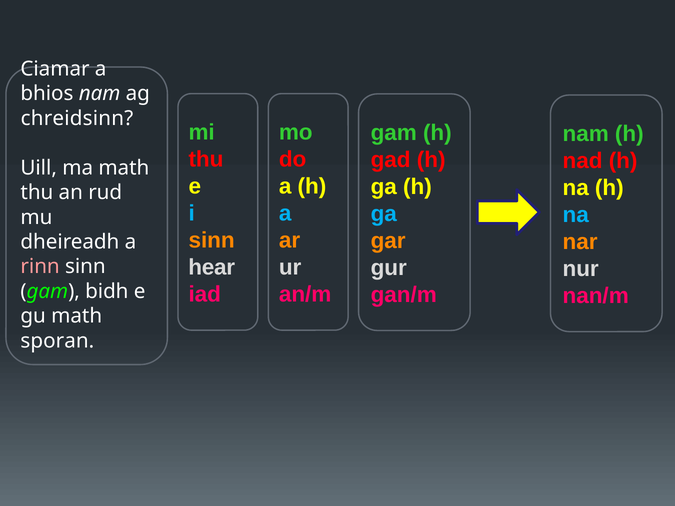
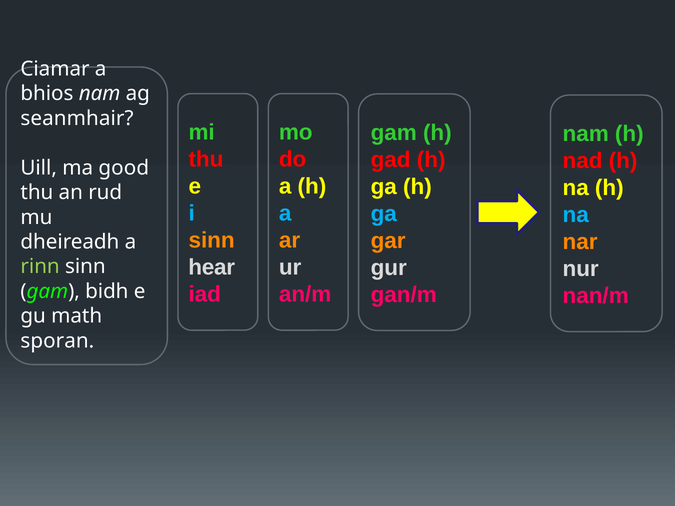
chreidsinn: chreidsinn -> seanmhair (77, 118)
ma math: math -> good (124, 168)
rinn colour: pink -> light green (40, 267)
